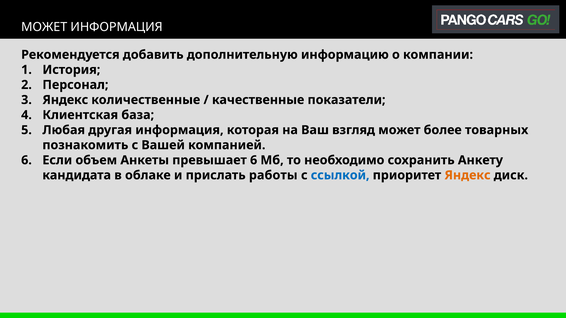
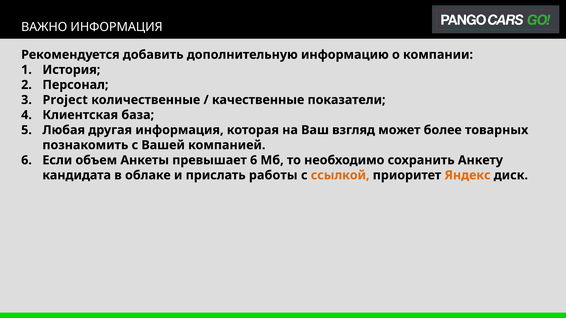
МОЖЕТ: МОЖЕТ -> ВАЖНО (44, 27)
Яндекс: Яндекс -> Project (65, 100)
ссылкой colour: blue -> orange (340, 175)
